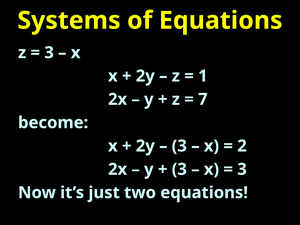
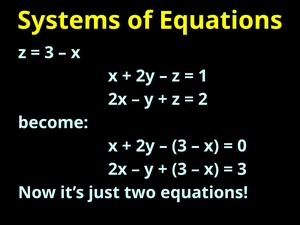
7: 7 -> 2 (203, 99)
2: 2 -> 0 (242, 146)
